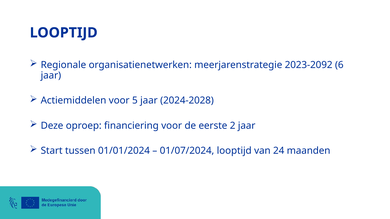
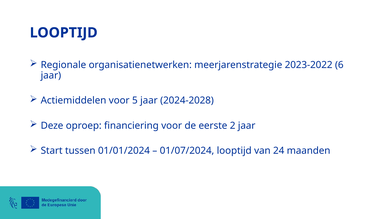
2023-2092: 2023-2092 -> 2023-2022 (309, 65)
